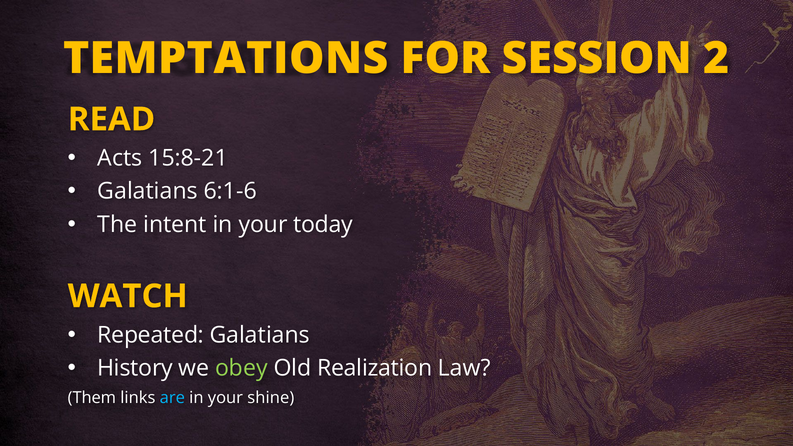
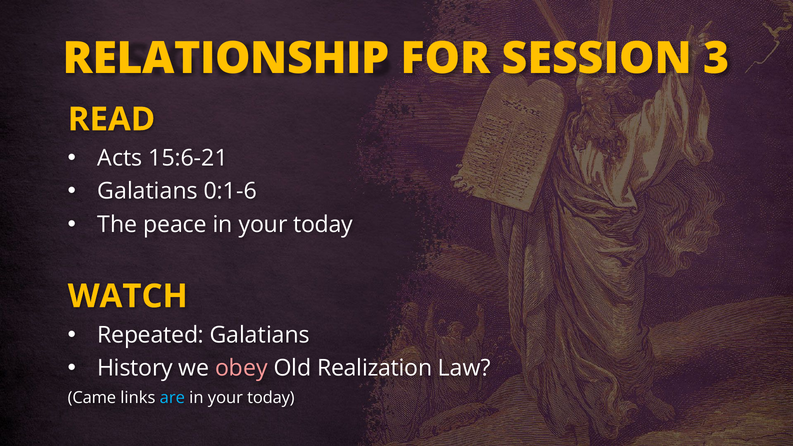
TEMPTATIONS: TEMPTATIONS -> RELATIONSHIP (226, 58)
2: 2 -> 3 (716, 58)
15:8-21: 15:8-21 -> 15:6-21 (188, 158)
6:1-6: 6:1-6 -> 0:1-6 (230, 191)
intent: intent -> peace (175, 225)
obey colour: light green -> pink (241, 368)
Them: Them -> Came (92, 398)
shine: shine -> today (271, 398)
